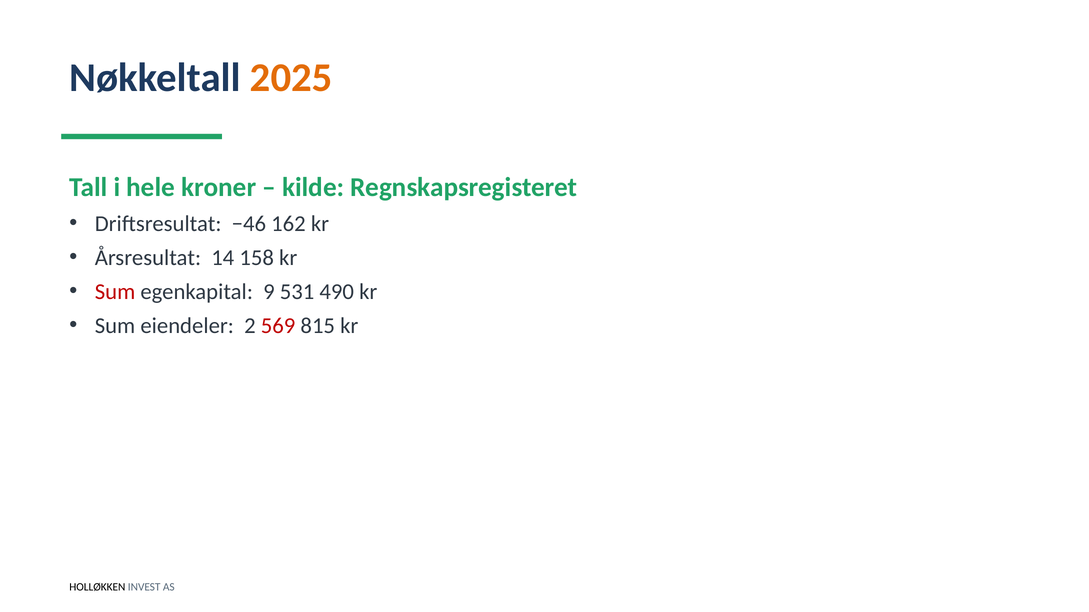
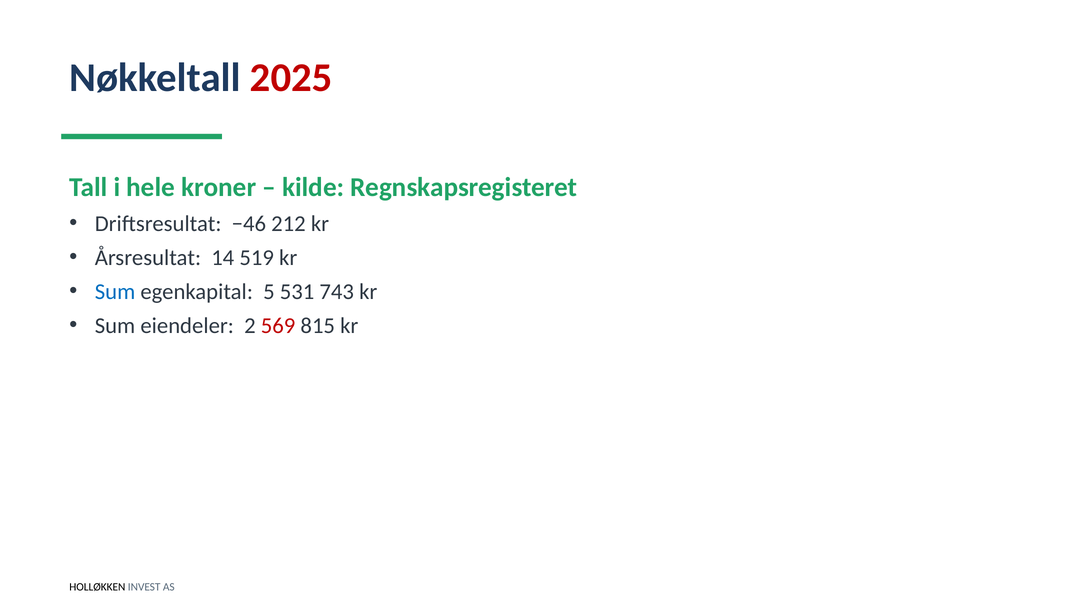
2025 colour: orange -> red (291, 78)
162: 162 -> 212 (288, 224)
158: 158 -> 519 (257, 258)
Sum colour: red -> blue (115, 292)
9: 9 -> 5 (269, 292)
490: 490 -> 743 (337, 292)
